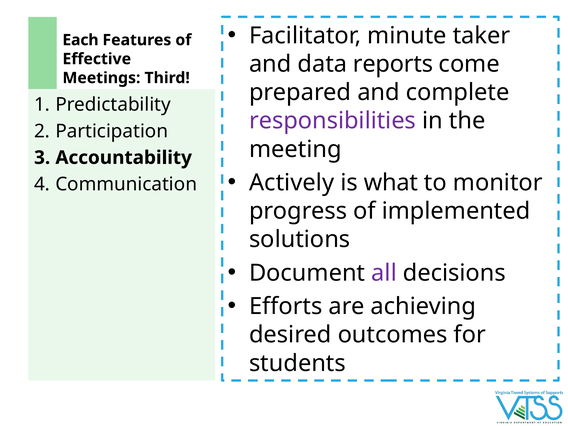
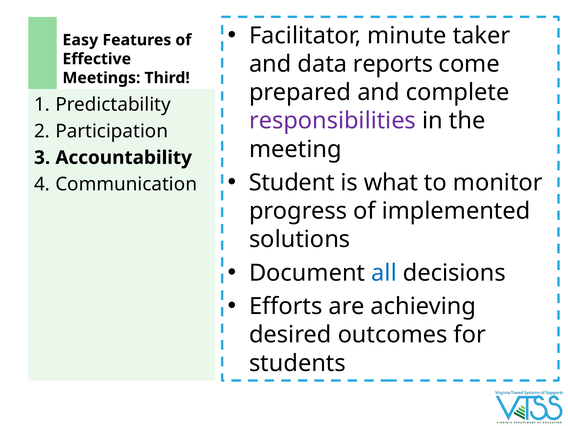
Each: Each -> Easy (80, 40)
Actively: Actively -> Student (292, 183)
all colour: purple -> blue (384, 273)
